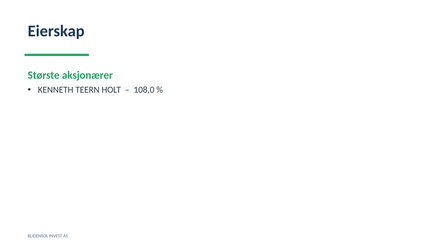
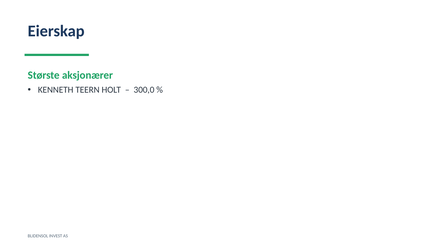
108,0: 108,0 -> 300,0 (144, 90)
